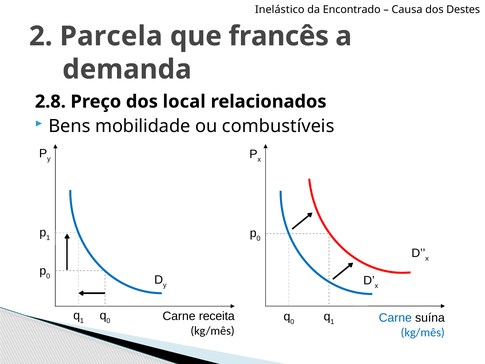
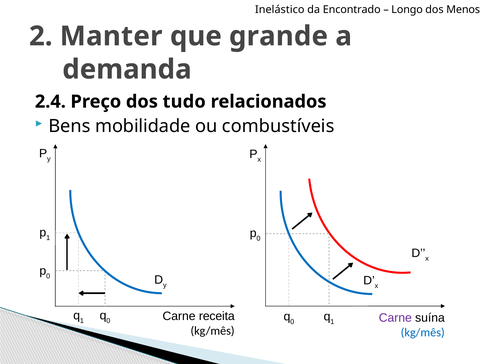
Causa: Causa -> Longo (407, 10)
Destes: Destes -> Menos (463, 10)
Parcela: Parcela -> Manter (111, 36)
francês: francês -> grande (279, 36)
2.8: 2.8 -> 2.4 (50, 102)
local: local -> tudo (184, 102)
Carne colour: blue -> purple (395, 318)
